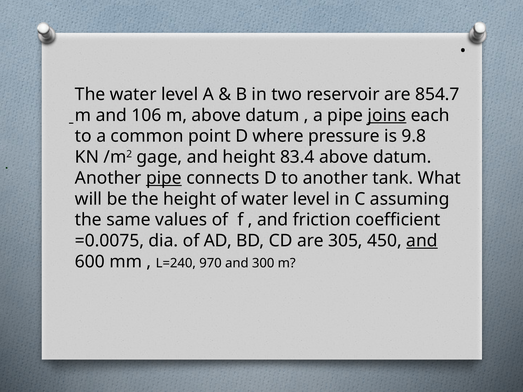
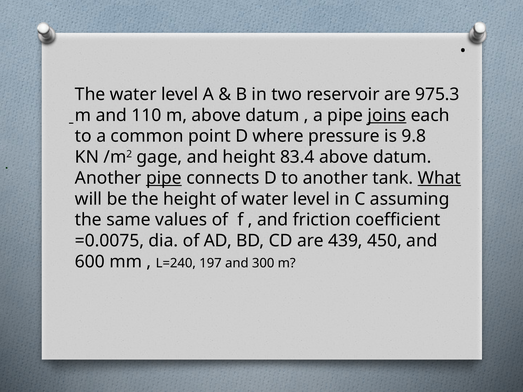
854.7: 854.7 -> 975.3 (437, 94)
106: 106 -> 110 (147, 115)
What underline: none -> present (439, 178)
305: 305 -> 439 (345, 241)
and underline: present -> none (422, 241)
970: 970 -> 197 (211, 263)
